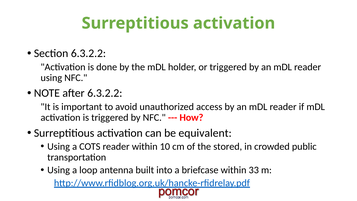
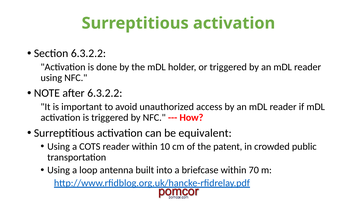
stored: stored -> patent (228, 146)
33: 33 -> 70 (254, 170)
